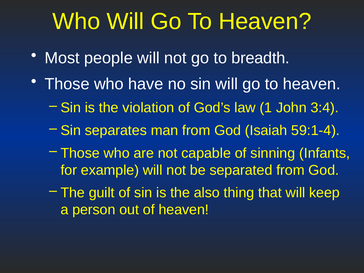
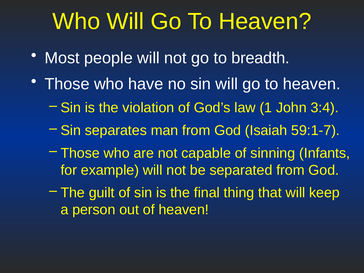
59:1-4: 59:1-4 -> 59:1-7 (316, 130)
also: also -> final (207, 193)
